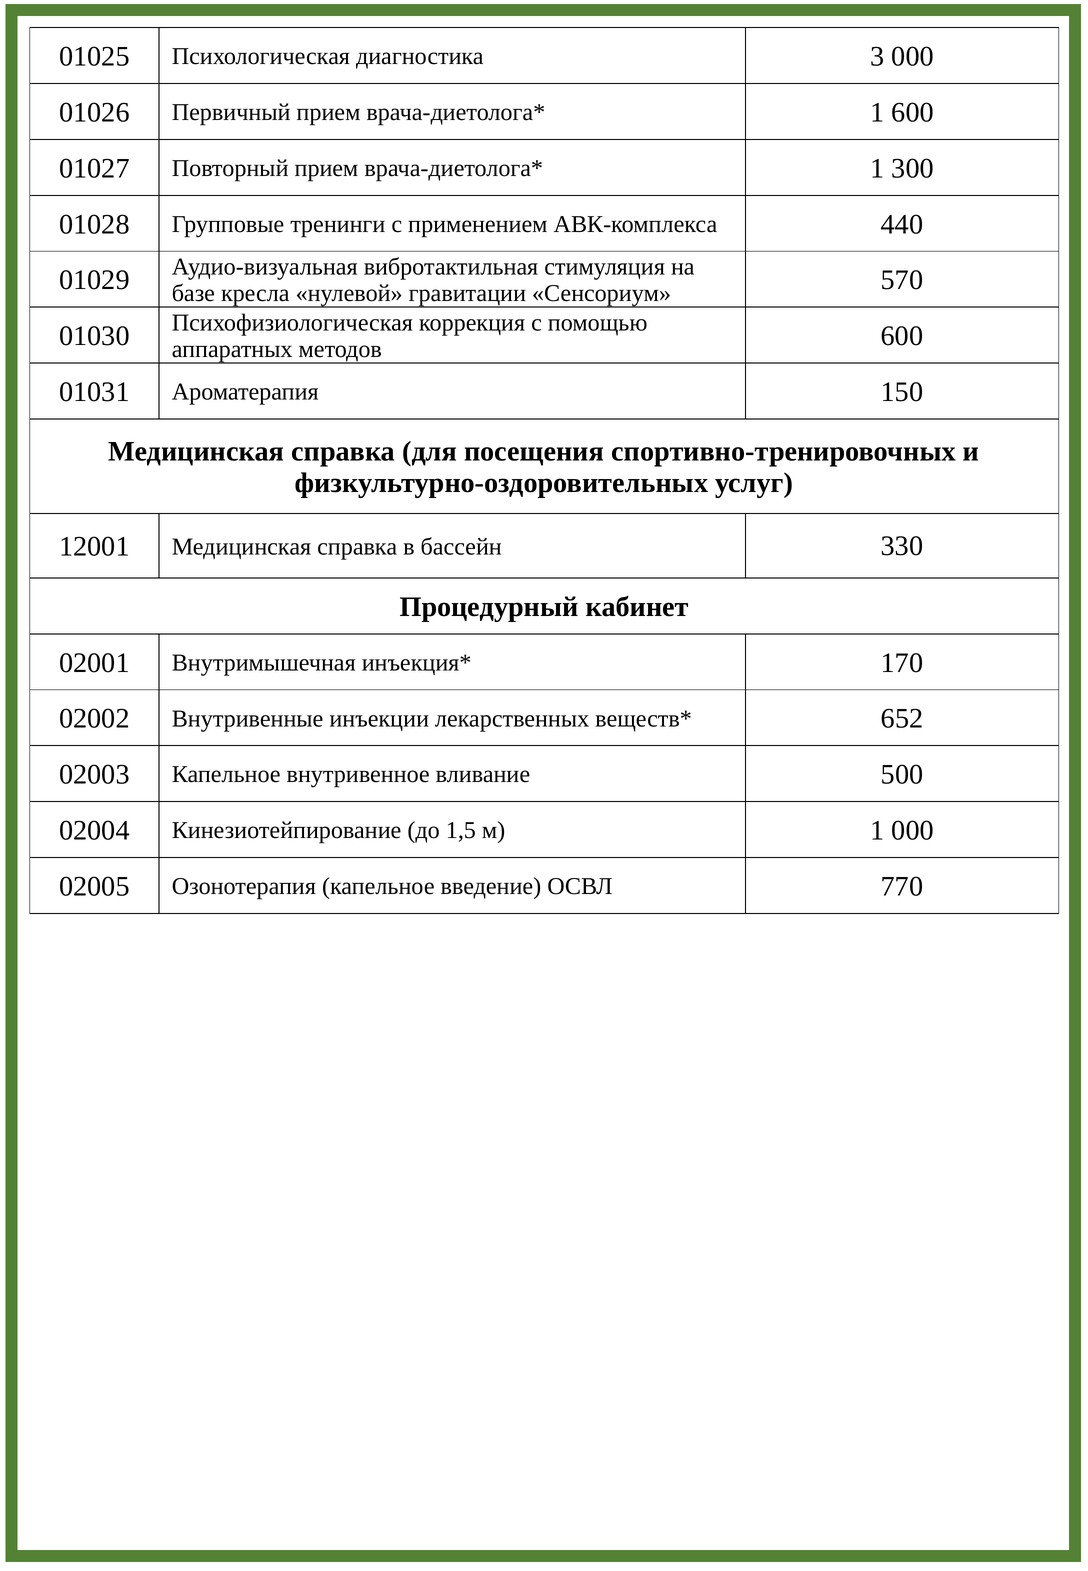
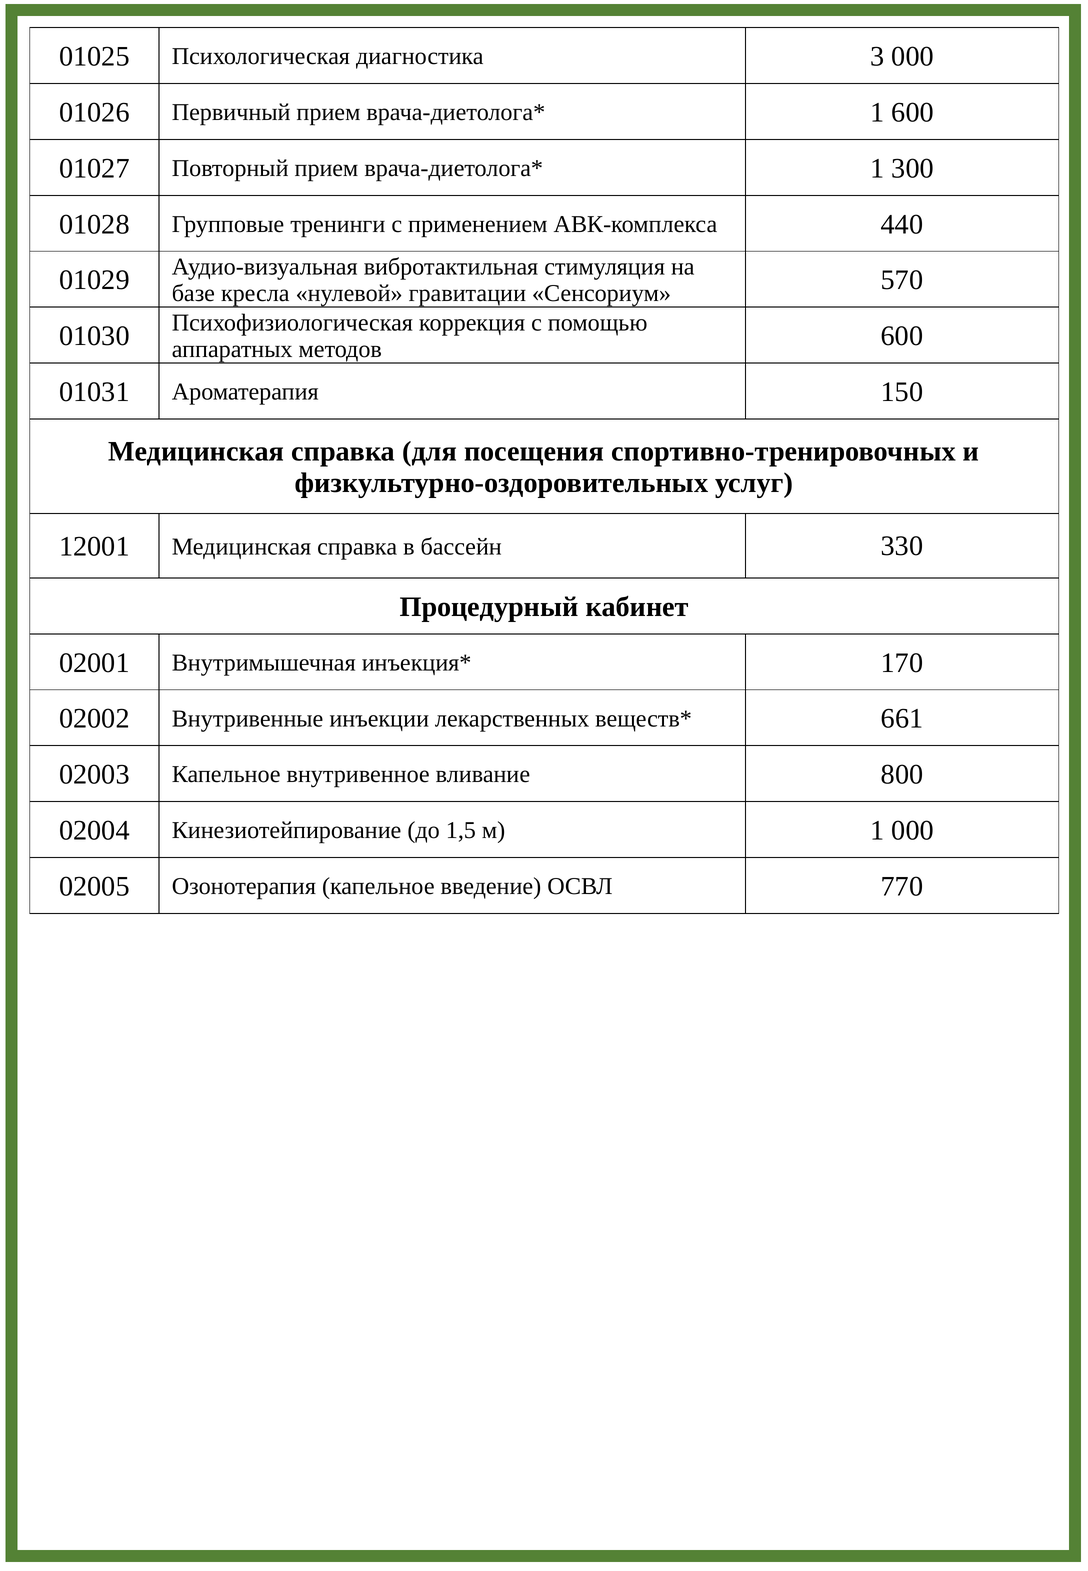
652: 652 -> 661 (902, 719)
500: 500 -> 800 (902, 775)
